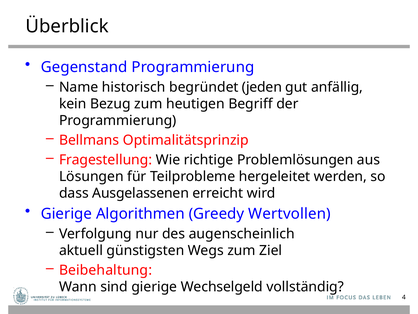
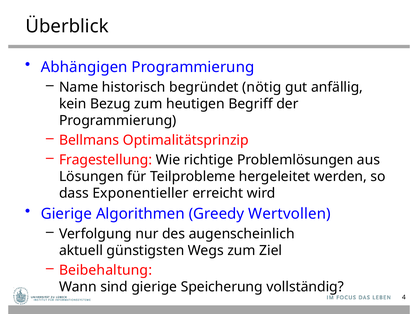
Gegenstand: Gegenstand -> Abhängigen (84, 67)
jeden: jeden -> nötig (262, 87)
Ausgelassenen: Ausgelassenen -> Exponentieller (141, 193)
Wechselgeld: Wechselgeld -> Speicherung (222, 286)
